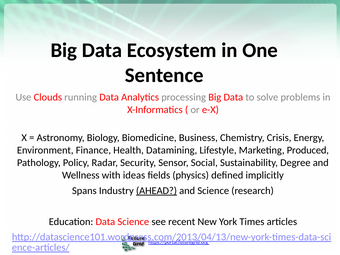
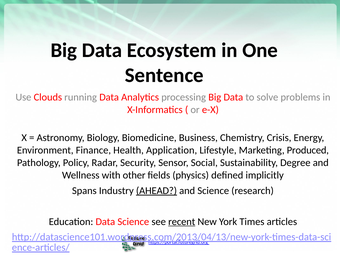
Datamining: Datamining -> Application (172, 150)
ideas: ideas -> other (134, 175)
recent underline: none -> present (182, 222)
